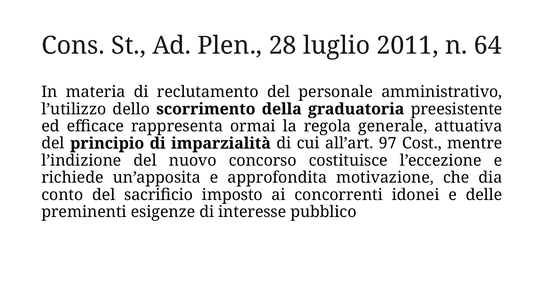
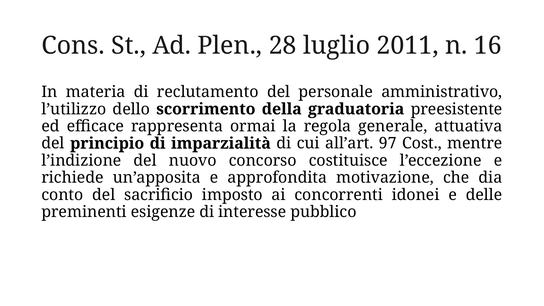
64: 64 -> 16 (488, 46)
